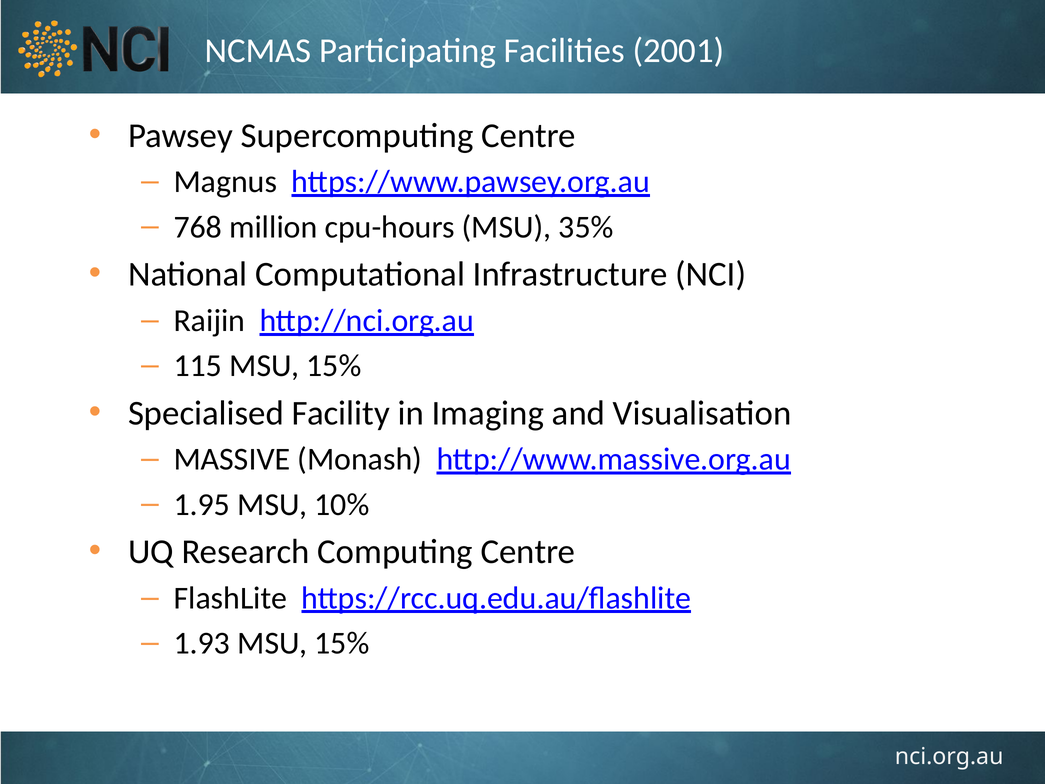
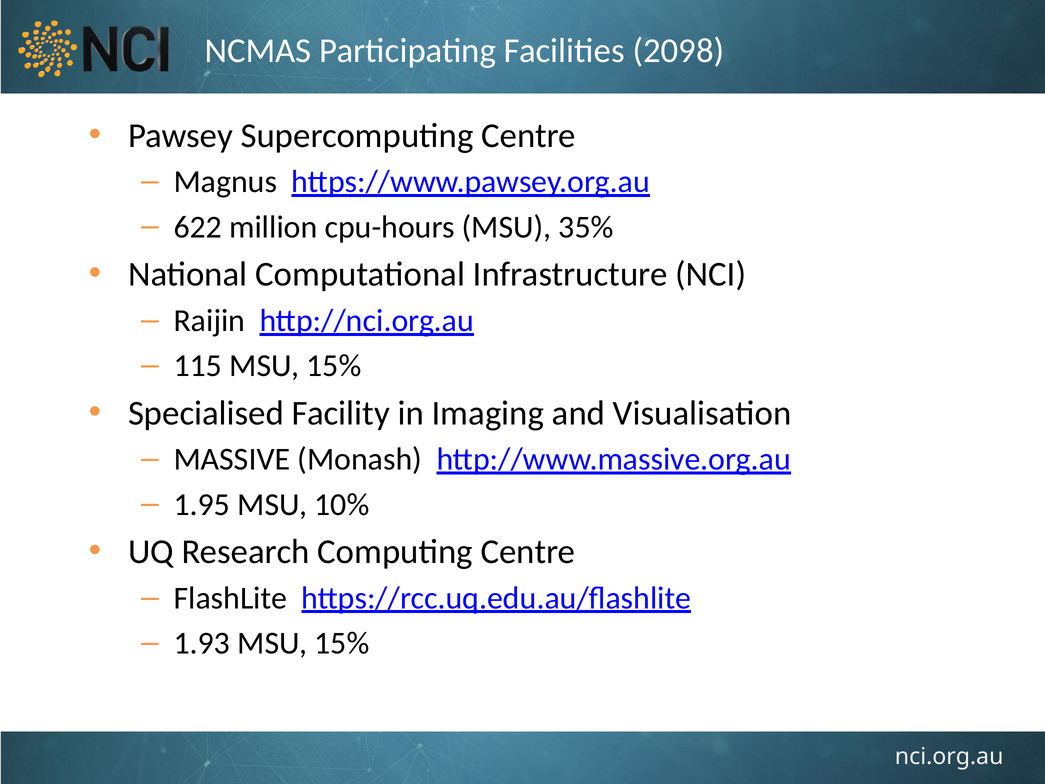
2001: 2001 -> 2098 (678, 51)
768: 768 -> 622 (198, 227)
